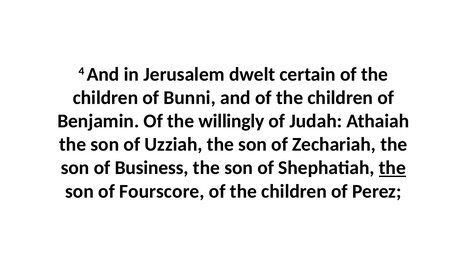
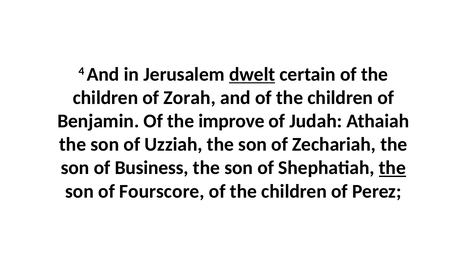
dwelt underline: none -> present (252, 74)
Bunni: Bunni -> Zorah (190, 98)
willingly: willingly -> improve (231, 121)
